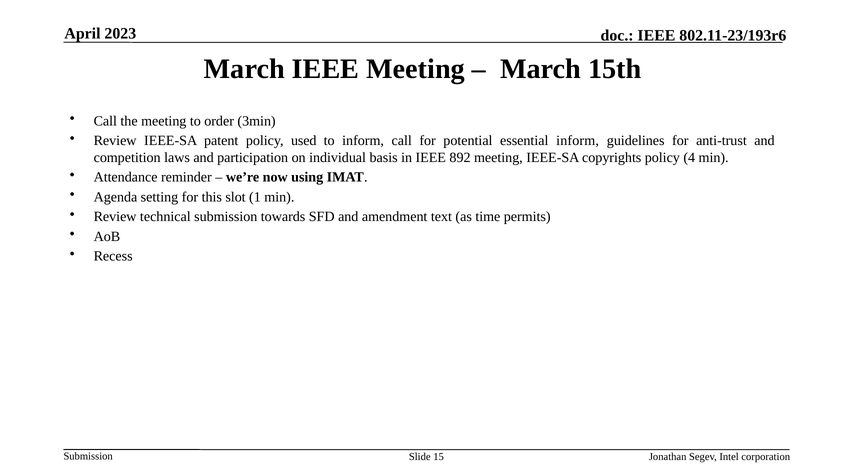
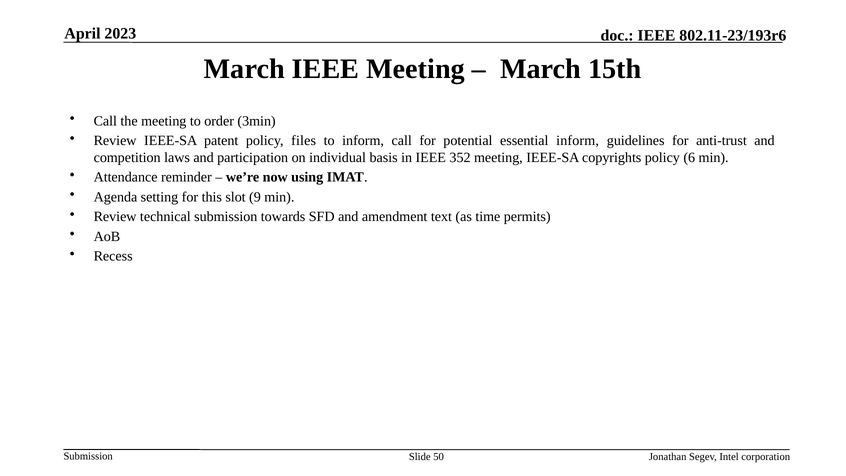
used: used -> files (304, 141)
892: 892 -> 352 (460, 158)
4: 4 -> 6 (689, 158)
1: 1 -> 9 (255, 197)
15: 15 -> 50 (439, 456)
